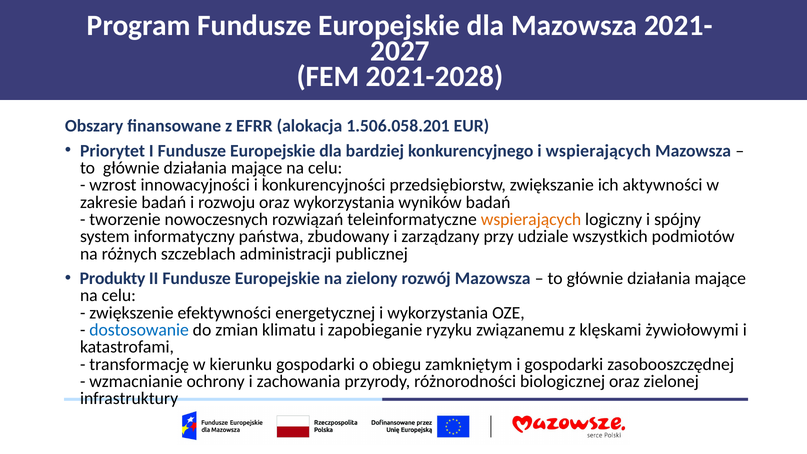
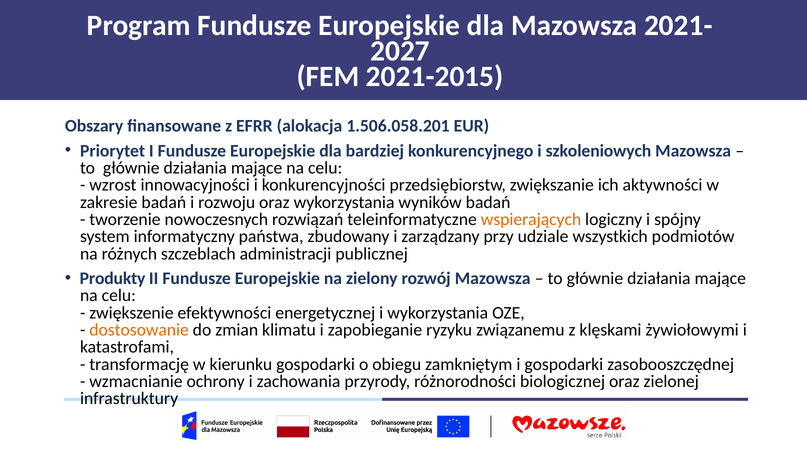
2021-2028: 2021-2028 -> 2021-2015 (435, 77)
i wspierających: wspierających -> szkoleniowych (598, 151)
dostosowanie colour: blue -> orange (139, 330)
